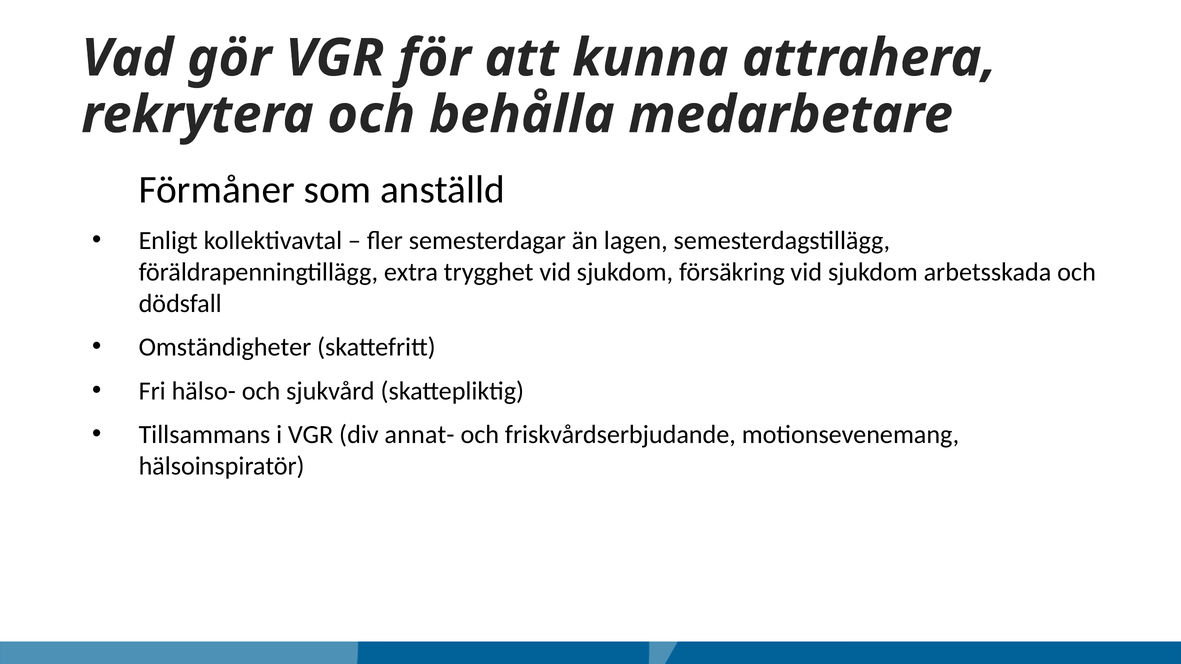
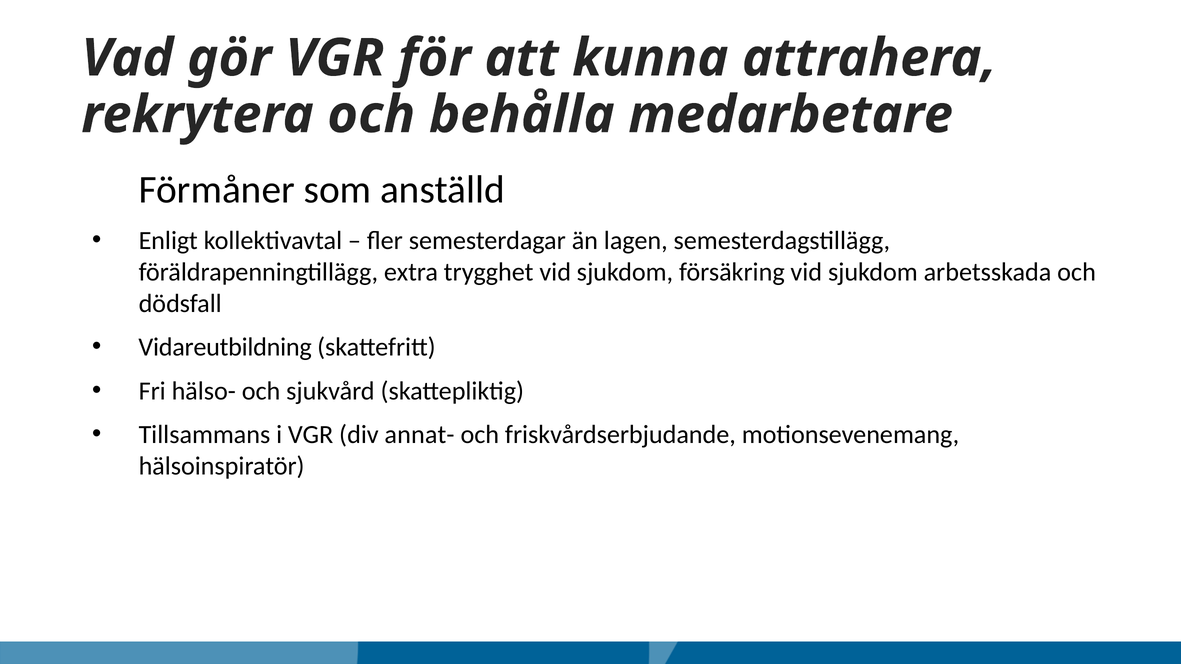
Omständigheter: Omständigheter -> Vidareutbildning (225, 347)
